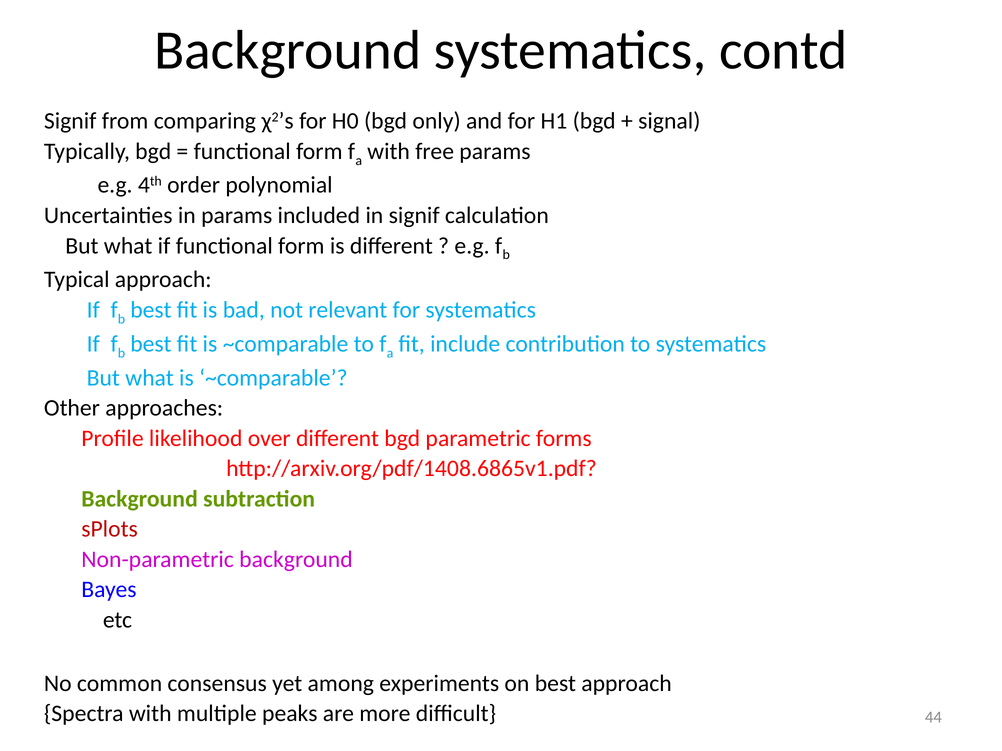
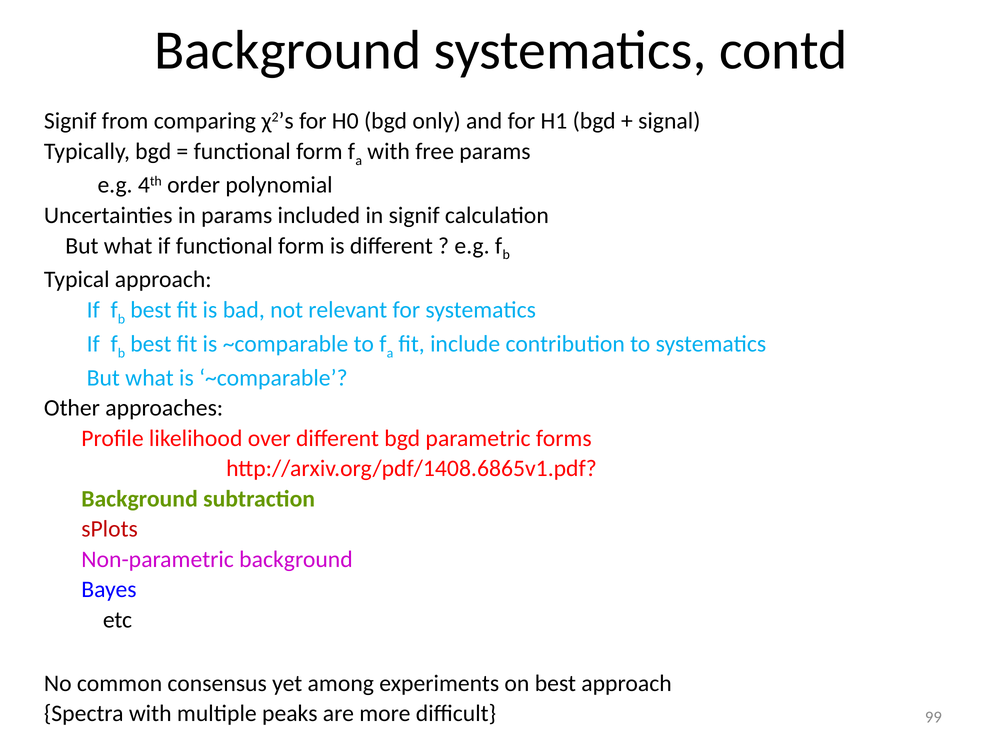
44: 44 -> 99 (933, 718)
